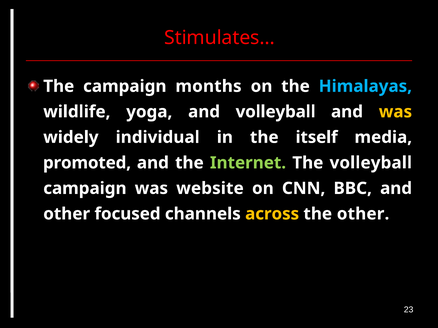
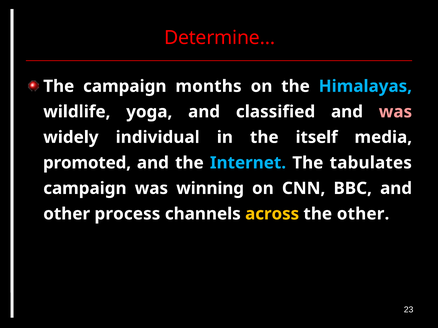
Stimulates…: Stimulates… -> Determine… (220, 38)
and volleyball: volleyball -> classified (276, 112)
was colour: yellow -> pink (395, 112)
Internet colour: light green -> light blue (248, 163)
The volleyball: volleyball -> tabulates (371, 163)
website: website -> winning (210, 189)
focused: focused -> process (127, 214)
